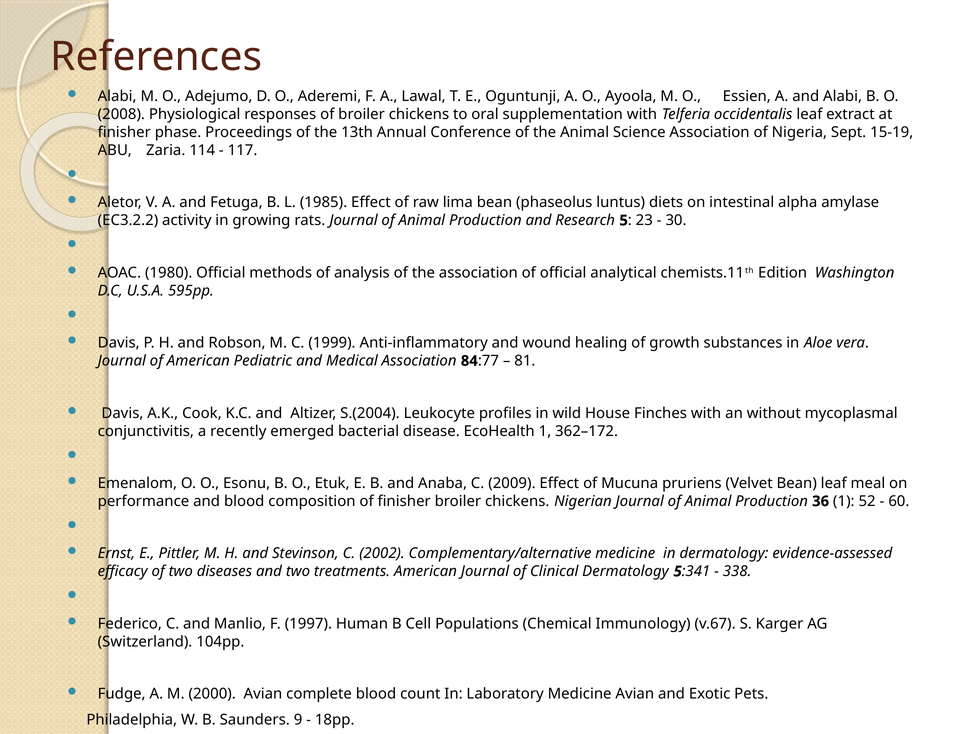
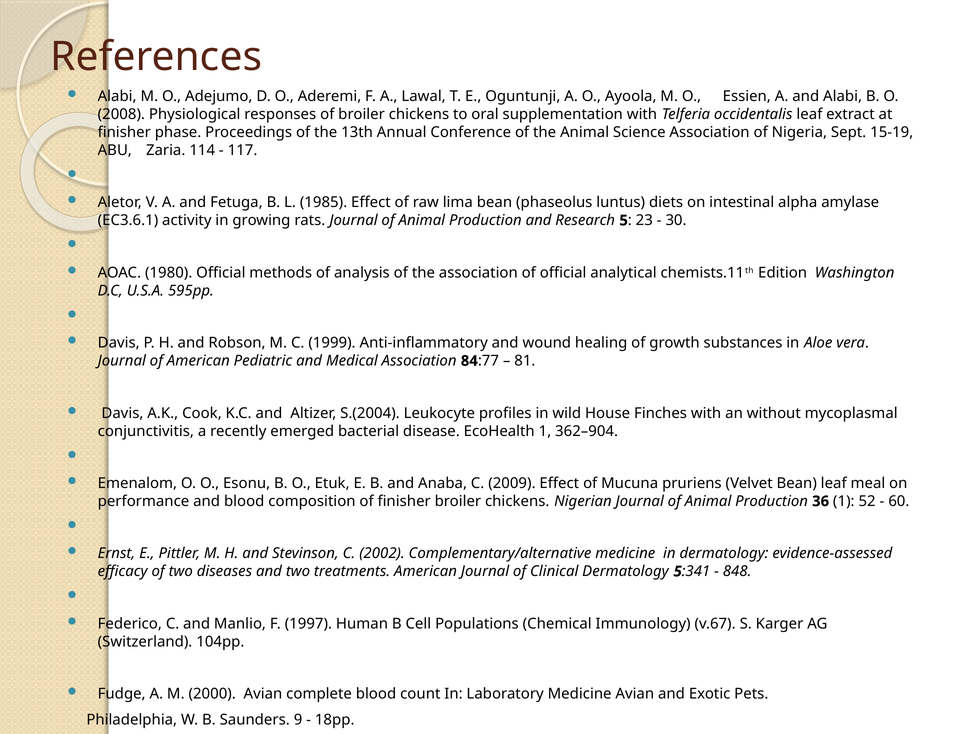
EC3.2.2: EC3.2.2 -> EC3.6.1 (128, 221)
362–172: 362–172 -> 362–904 (587, 431)
338: 338 -> 848 (737, 572)
